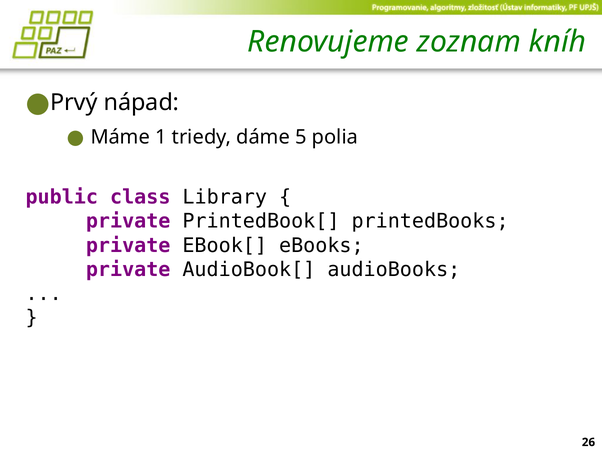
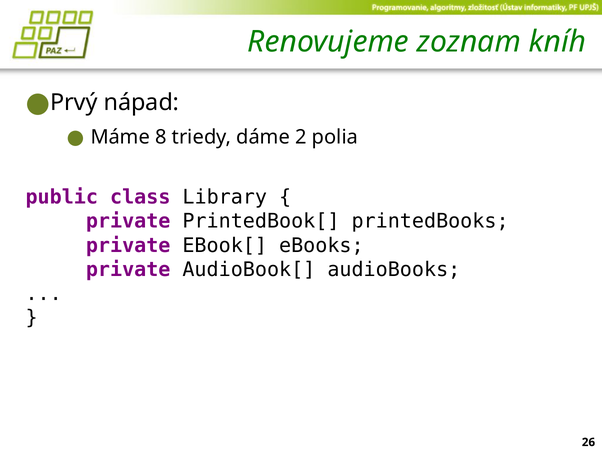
1: 1 -> 8 (161, 137)
5: 5 -> 2 (301, 137)
